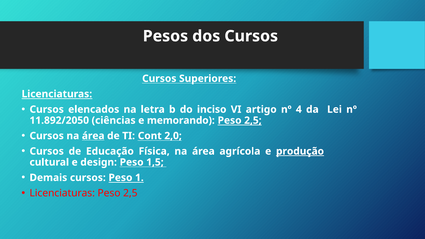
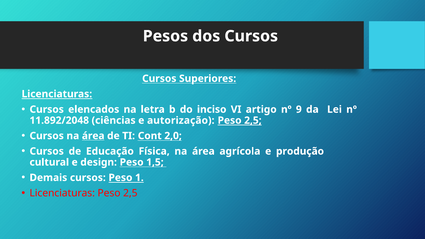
4: 4 -> 9 (299, 109)
11.892/2050: 11.892/2050 -> 11.892/2048 (59, 120)
memorando: memorando -> autorização (181, 120)
produção underline: present -> none (300, 151)
